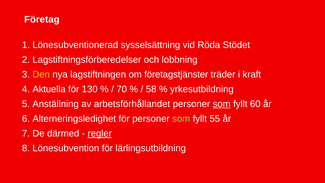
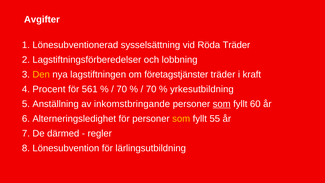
Företag: Företag -> Avgifter (42, 19)
Röda Stödet: Stödet -> Träder (236, 45)
Aktuella: Aktuella -> Procent (49, 89)
130: 130 -> 561 (90, 89)
58: 58 -> 70 (151, 89)
arbetsförhållandet: arbetsförhållandet -> inkomstbringande (132, 104)
som colour: light green -> yellow (181, 119)
regler underline: present -> none (100, 133)
